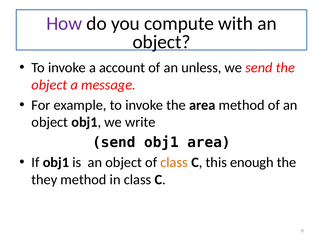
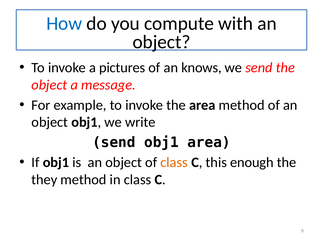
How colour: purple -> blue (64, 24)
account: account -> pictures (122, 68)
unless: unless -> knows (201, 68)
